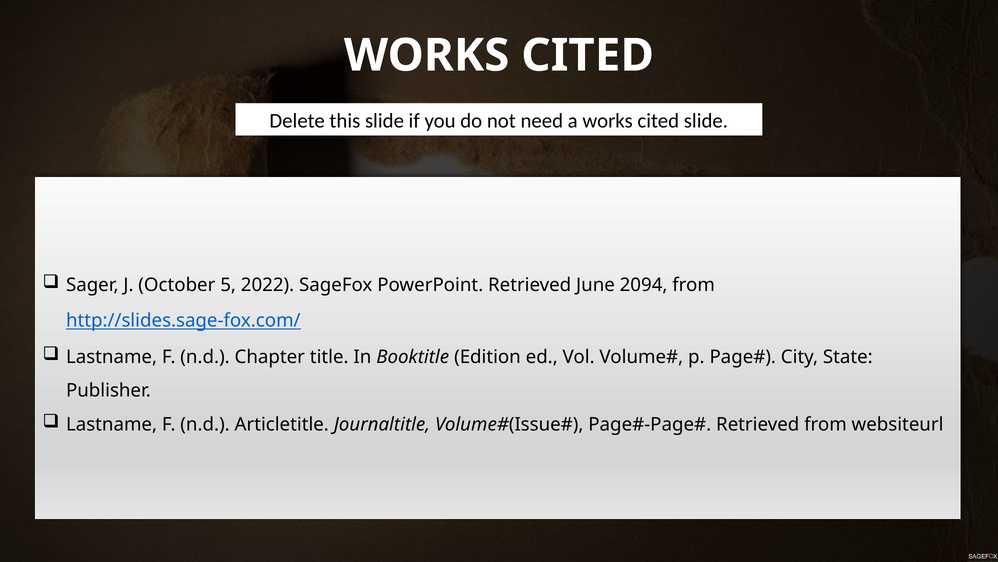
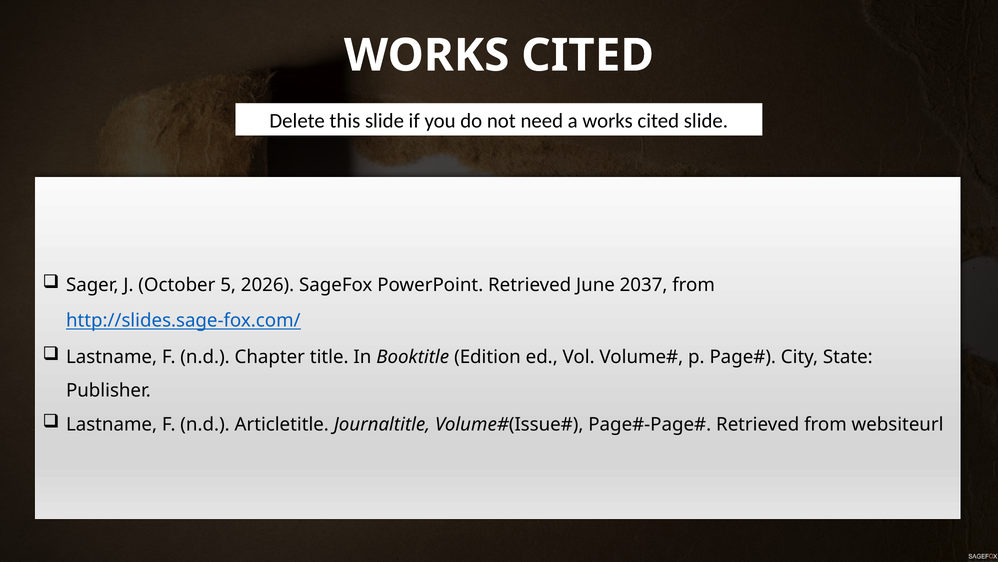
2022: 2022 -> 2026 (268, 285)
2094: 2094 -> 2037 (644, 285)
